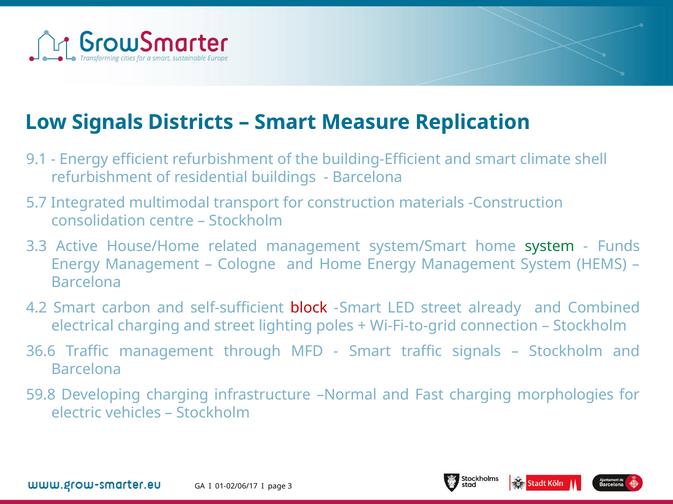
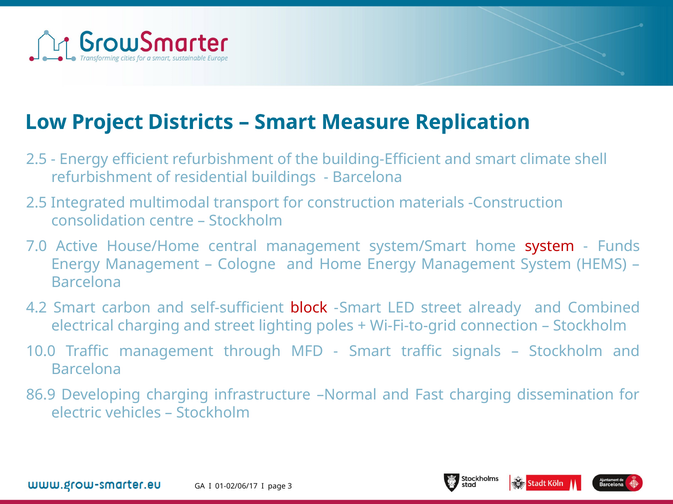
Low Signals: Signals -> Project (107, 122)
9.1: 9.1 -> 2.5 (37, 160)
5.7: 5.7 -> 2.5 (37, 203)
3.3: 3.3 -> 7.0 (37, 247)
related: related -> central (233, 247)
system colour: green -> red (550, 247)
36.6: 36.6 -> 10.0 (41, 352)
59.8: 59.8 -> 86.9 (41, 395)
morphologies: morphologies -> dissemination (565, 395)
